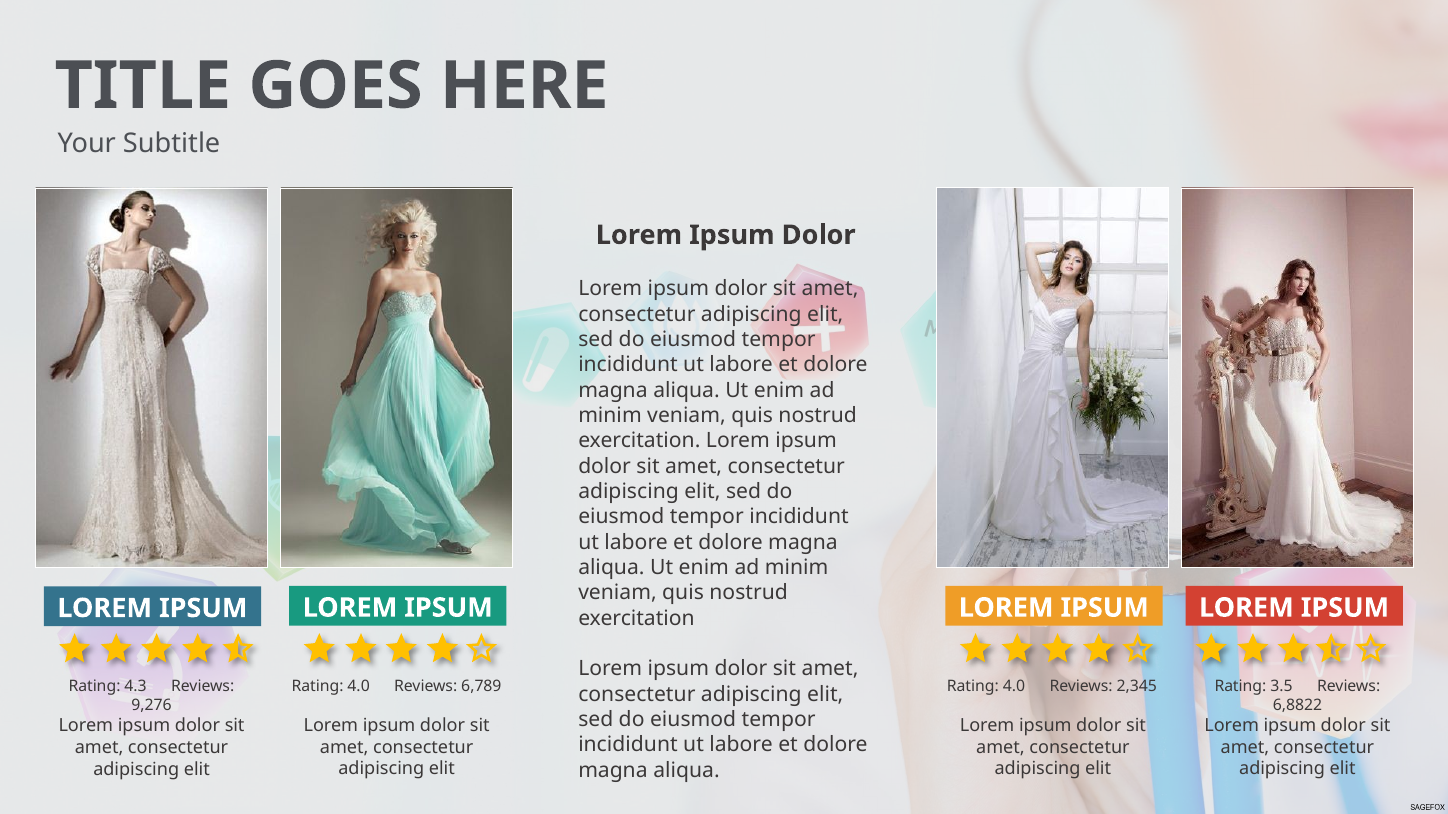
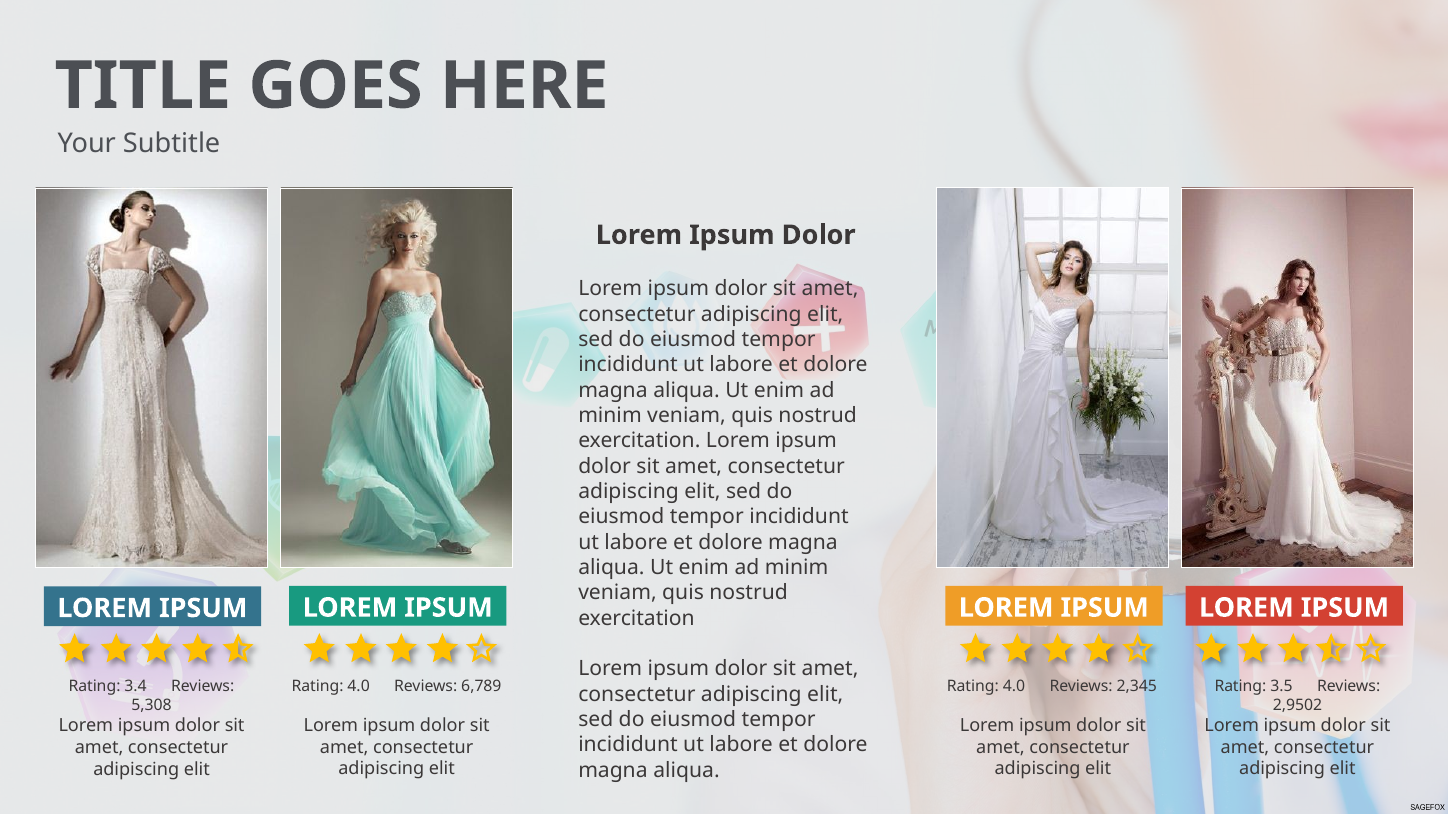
4.3: 4.3 -> 3.4 (136, 687)
6,8822: 6,8822 -> 2,9502 (1298, 706)
9,276: 9,276 -> 5,308 (152, 706)
